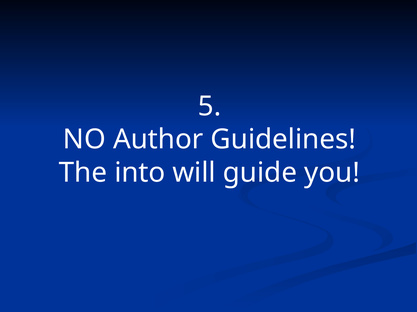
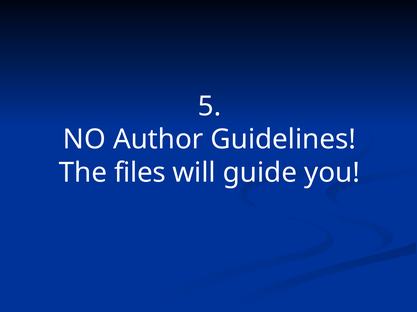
into: into -> files (140, 173)
